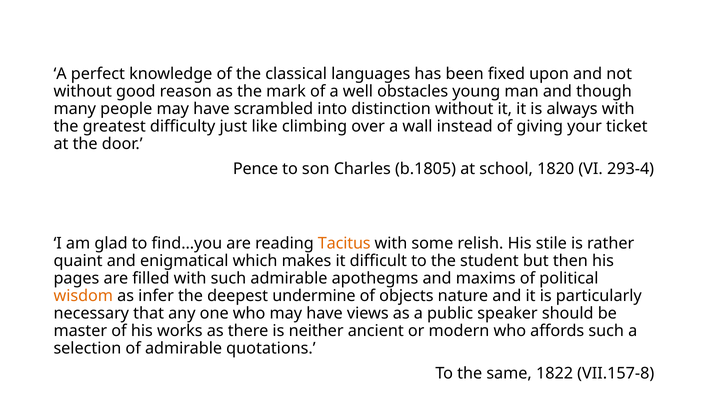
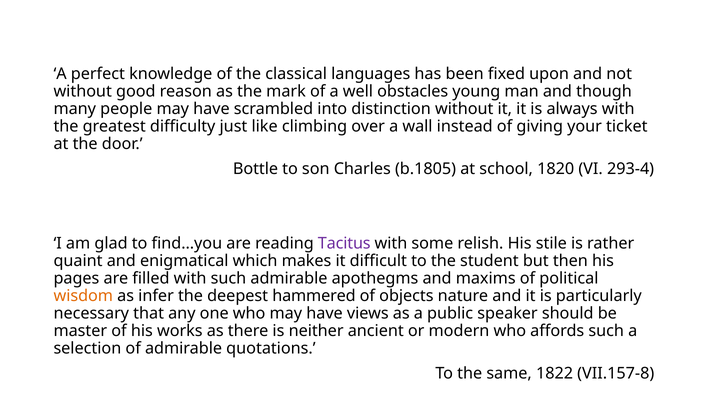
Pence: Pence -> Bottle (255, 169)
Tacitus colour: orange -> purple (344, 244)
undermine: undermine -> hammered (314, 296)
